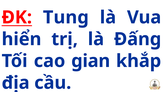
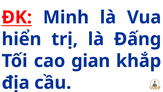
Tung: Tung -> Minh (66, 17)
